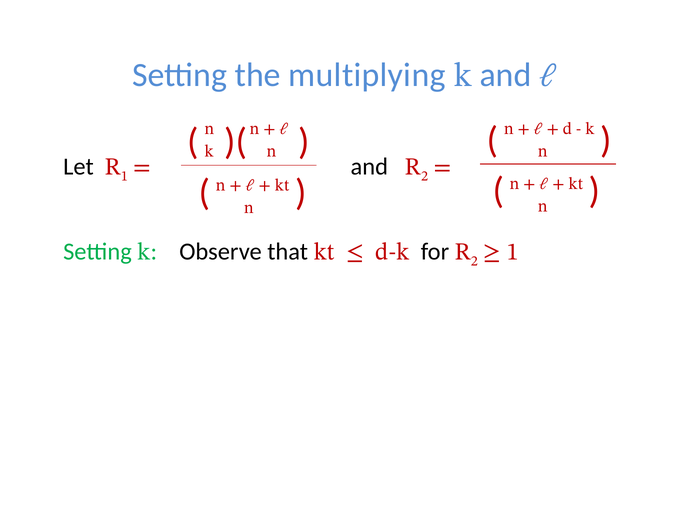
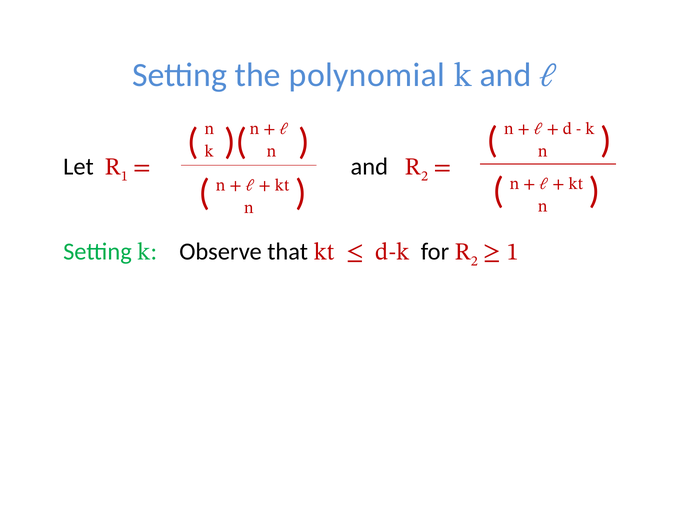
multiplying: multiplying -> polynomial (367, 75)
